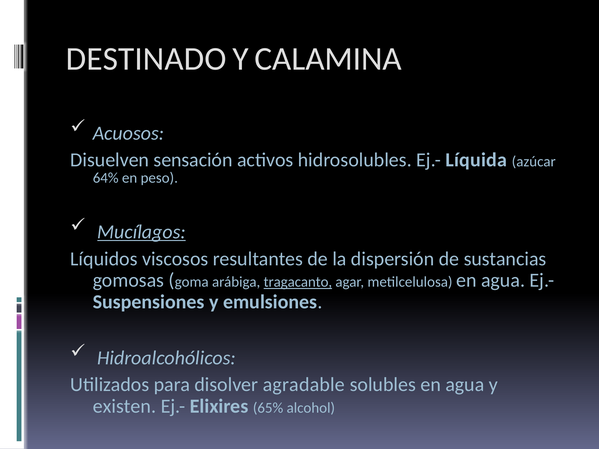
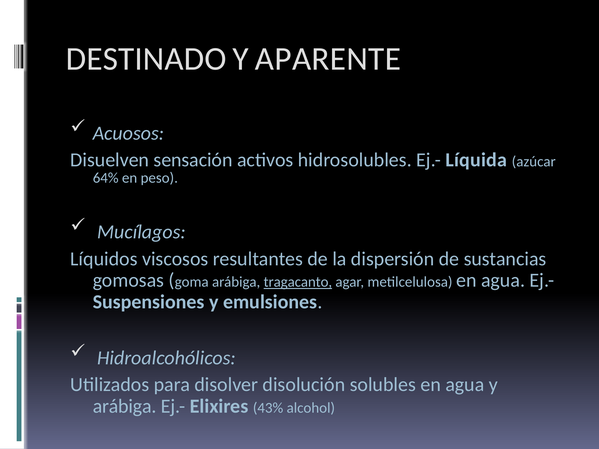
CALAMINA: CALAMINA -> APARENTE (328, 59)
Mucílagos underline: present -> none (142, 232)
agradable: agradable -> disolución (304, 385)
existen: existen -> arábiga (125, 406)
65%: 65% -> 43% (268, 408)
